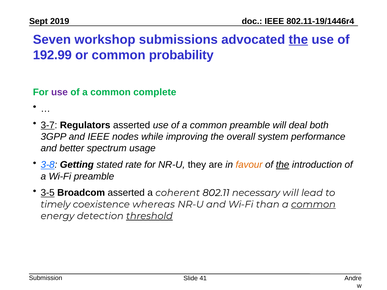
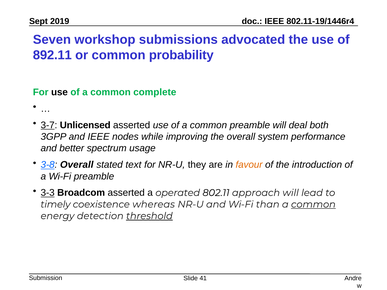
the underline: present -> none (298, 40)
192.99: 192.99 -> 892.11 (52, 55)
use colour: purple -> black (59, 92)
Regulators: Regulators -> Unlicensed (85, 125)
3-8 Getting: Getting -> Overall (77, 165)
rate: rate -> text (133, 165)
the underline: present -> none (283, 165)
3-5: 3-5 -> 3-3 (48, 193)
coherent: coherent -> operated (178, 193)
necessary: necessary -> approach (256, 193)
